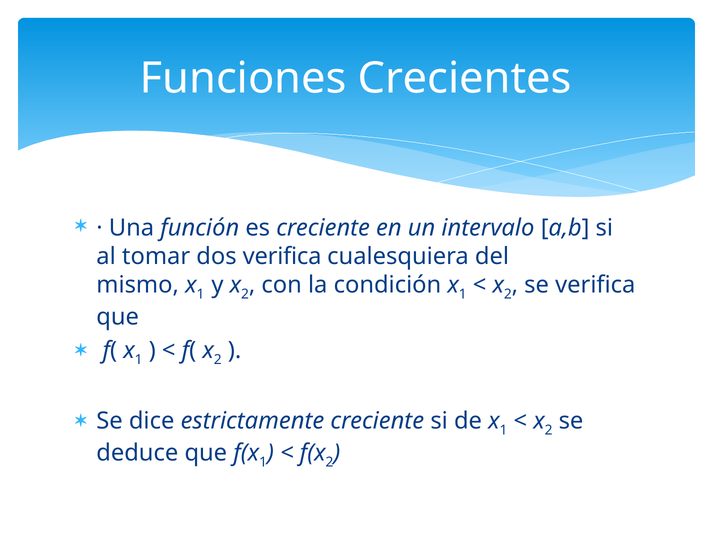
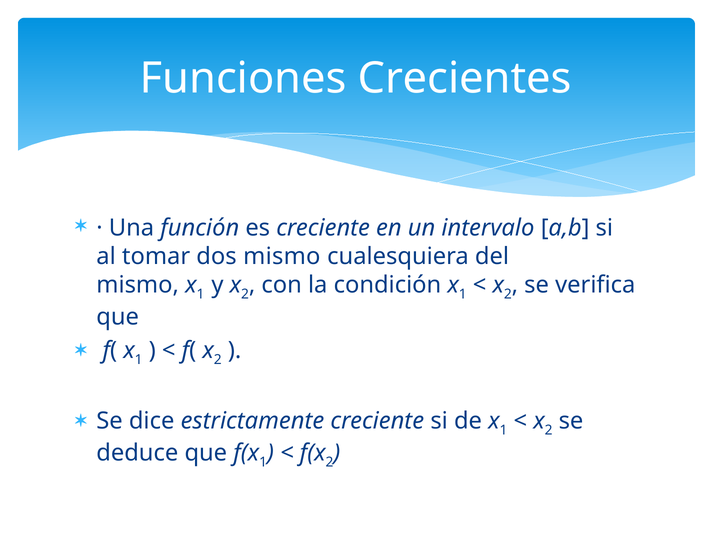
dos verifica: verifica -> mismo (282, 256)
